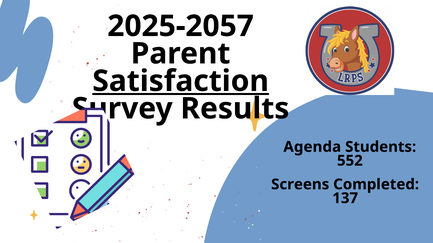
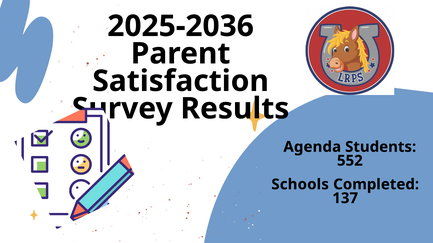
2025-2057: 2025-2057 -> 2025-2036 (181, 26)
Satisfaction underline: present -> none (181, 81)
Screens: Screens -> Schools (300, 185)
